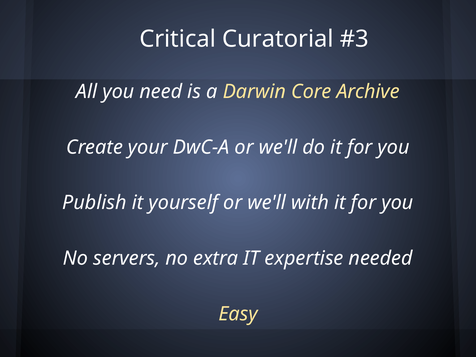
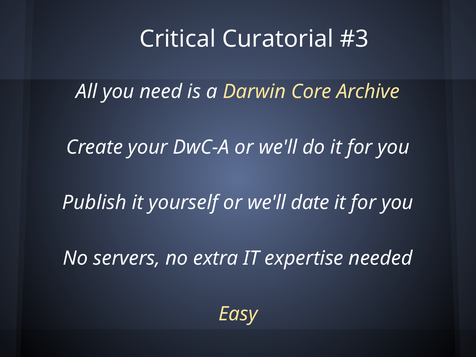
with: with -> date (310, 203)
